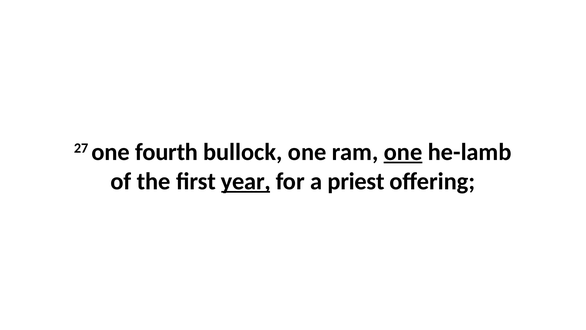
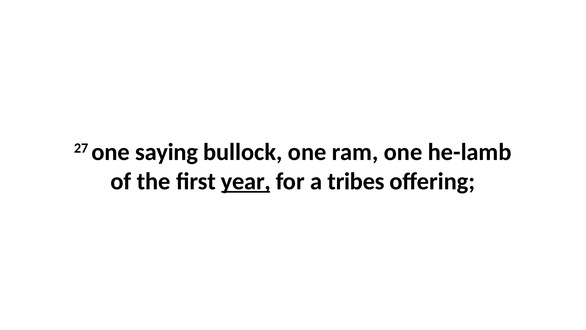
fourth: fourth -> saying (167, 152)
one underline: present -> none (403, 152)
priest: priest -> tribes (356, 181)
